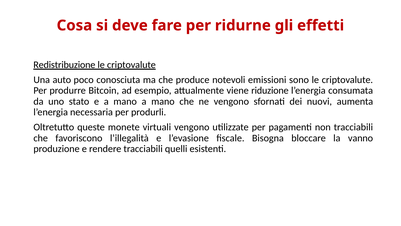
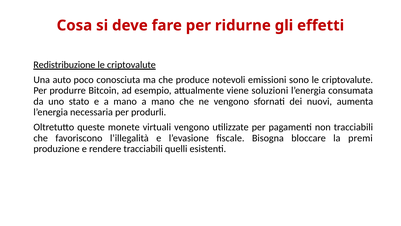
riduzione: riduzione -> soluzioni (270, 90)
vanno: vanno -> premi (360, 138)
